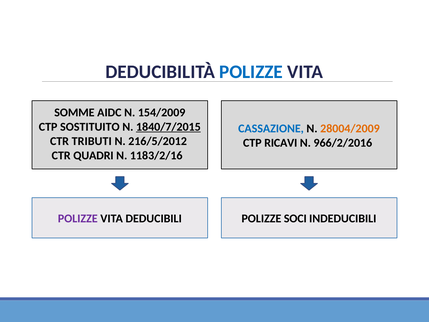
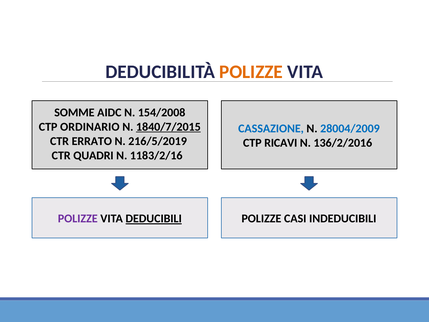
POLIZZE colour: blue -> orange (251, 72)
154/2009: 154/2009 -> 154/2008 (162, 113)
SOSTITUITO: SOSTITUITO -> ORDINARIO (90, 127)
28004/2009 colour: orange -> blue (350, 128)
TRIBUTI: TRIBUTI -> ERRATO (92, 141)
216/5/2012: 216/5/2012 -> 216/5/2019 (158, 141)
966/2/2016: 966/2/2016 -> 136/2/2016 (343, 143)
DEDUCIBILI underline: none -> present (154, 219)
SOCI: SOCI -> CASI (295, 219)
